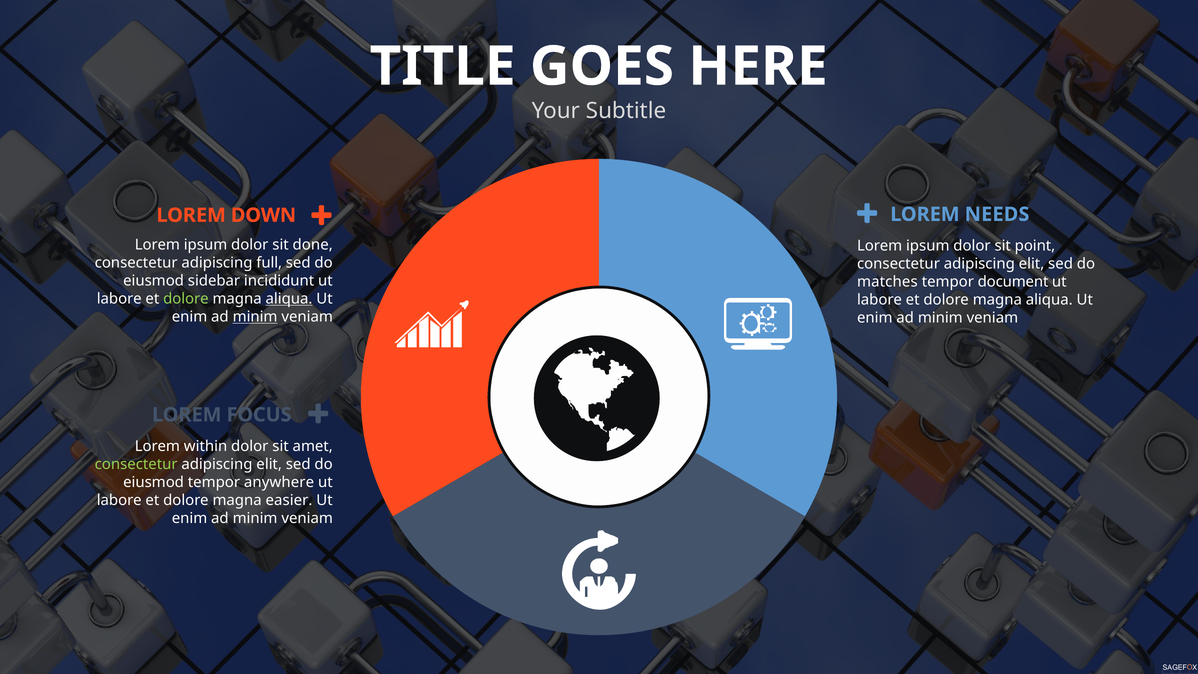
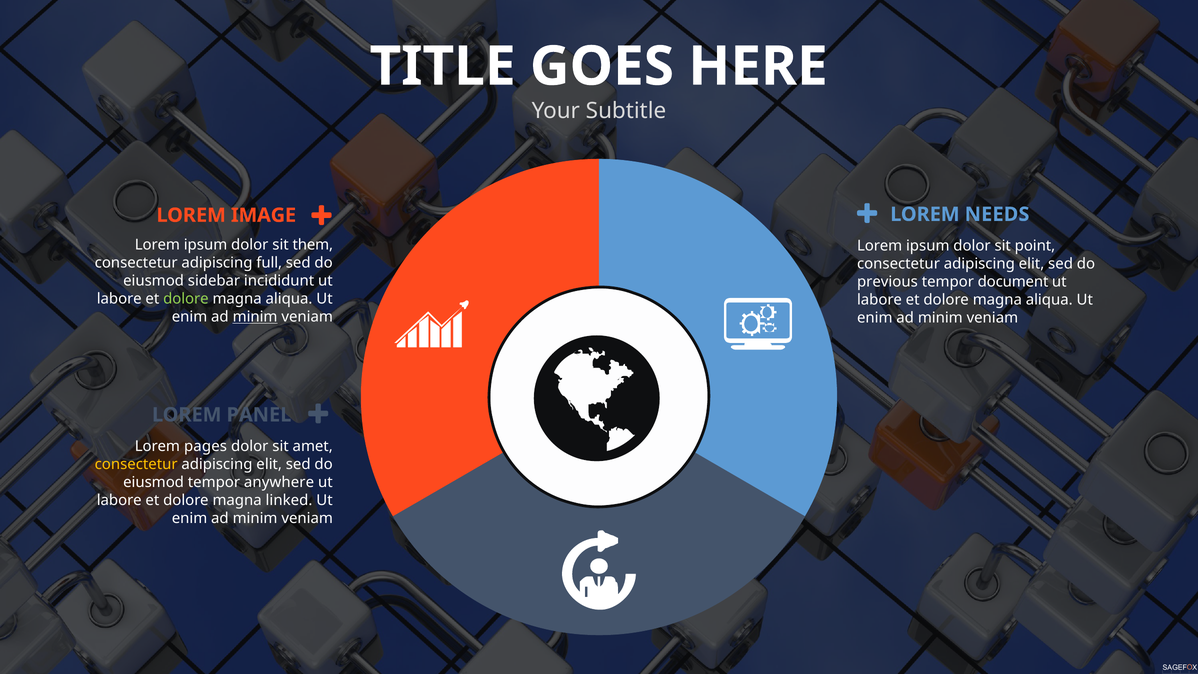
DOWN: DOWN -> IMAGE (263, 215)
done: done -> them (313, 245)
matches: matches -> previous (887, 282)
aliqua underline: present -> none (289, 299)
FOCUS: FOCUS -> PANEL (259, 415)
within: within -> pages (206, 446)
consectetur colour: light green -> yellow (136, 464)
easier: easier -> linked (289, 500)
